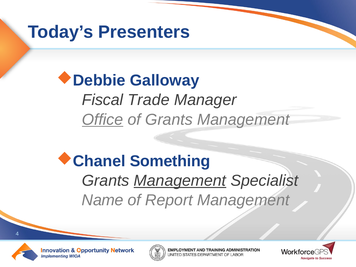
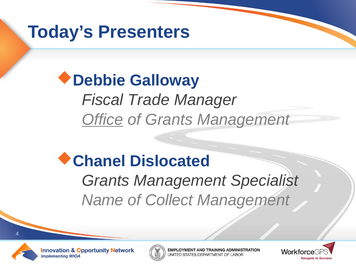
Something: Something -> Dislocated (170, 161)
Management underline: present -> none (180, 181)
Report: Report -> Collect (169, 200)
